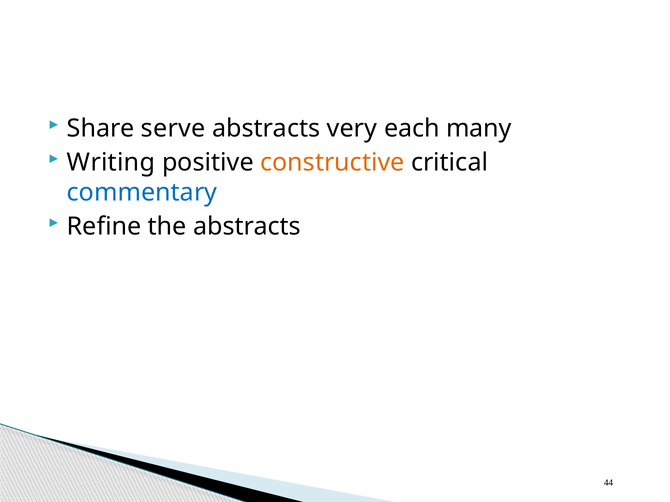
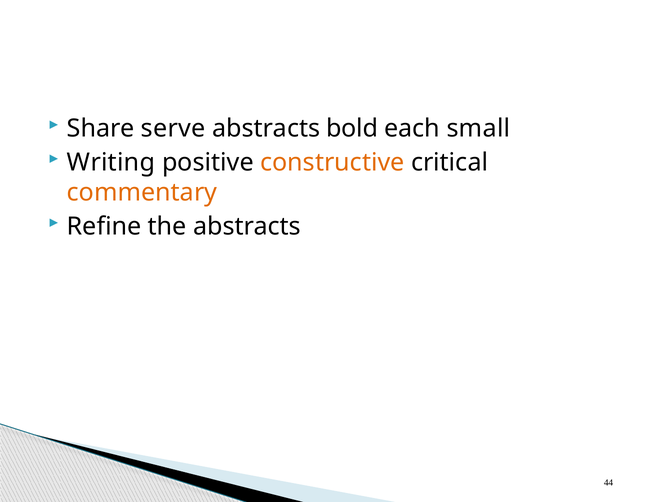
very: very -> bold (352, 129)
many: many -> small (478, 129)
commentary colour: blue -> orange (142, 193)
